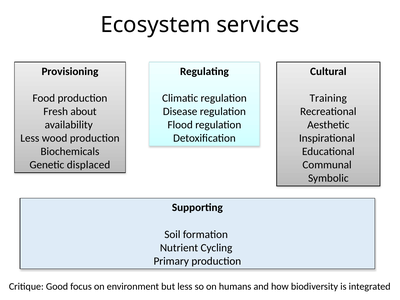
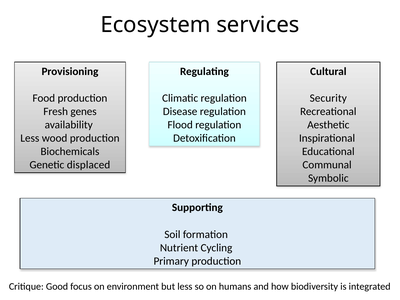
Training: Training -> Security (328, 98)
about: about -> genes (84, 111)
